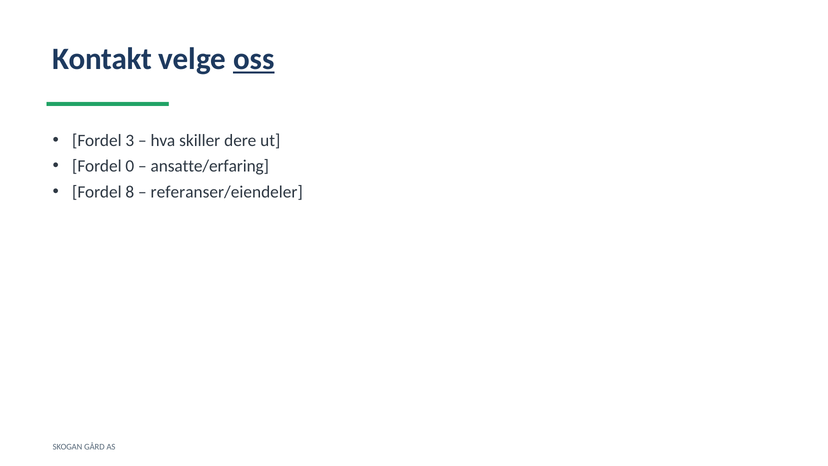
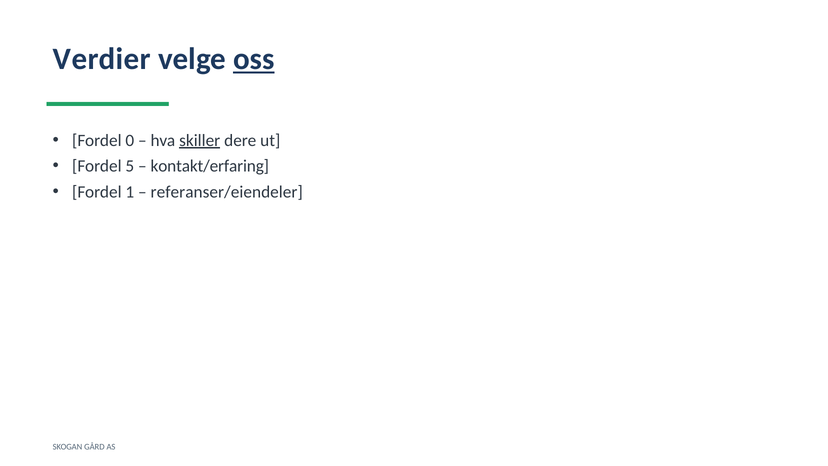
Kontakt: Kontakt -> Verdier (102, 59)
3: 3 -> 0 (130, 140)
skiller underline: none -> present (200, 140)
0: 0 -> 5 (130, 166)
ansatte/erfaring: ansatte/erfaring -> kontakt/erfaring (210, 166)
8: 8 -> 1 (130, 192)
